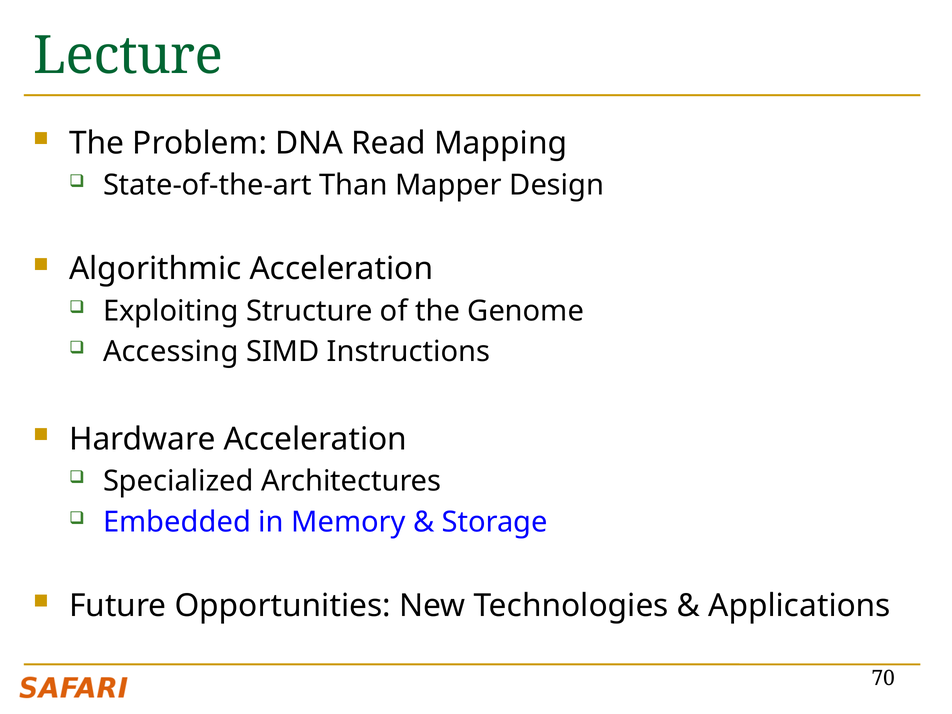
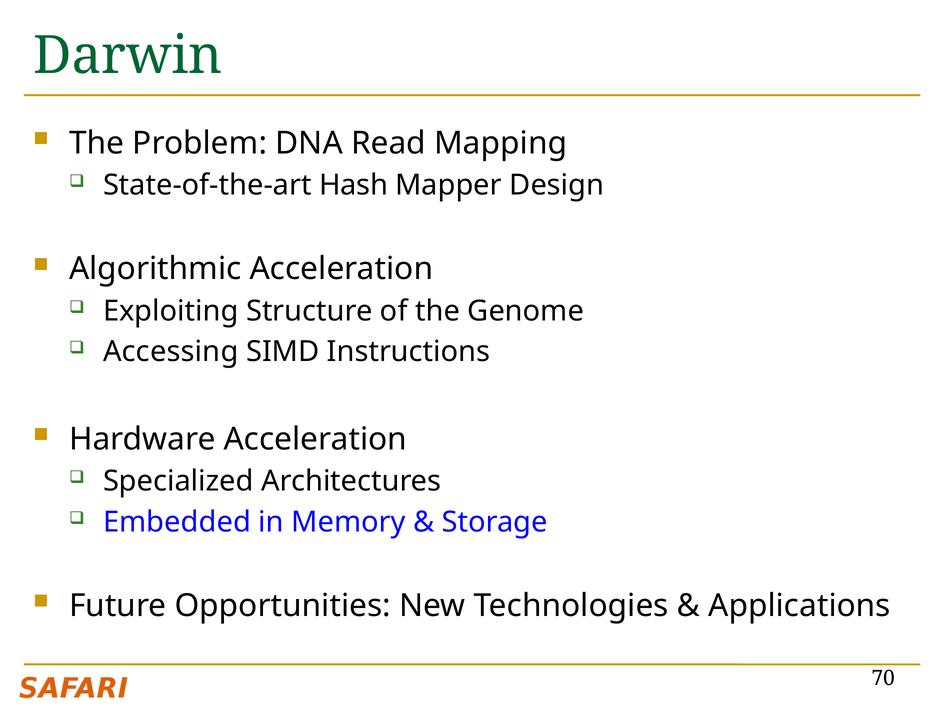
Lecture: Lecture -> Darwin (128, 56)
Than: Than -> Hash (354, 185)
